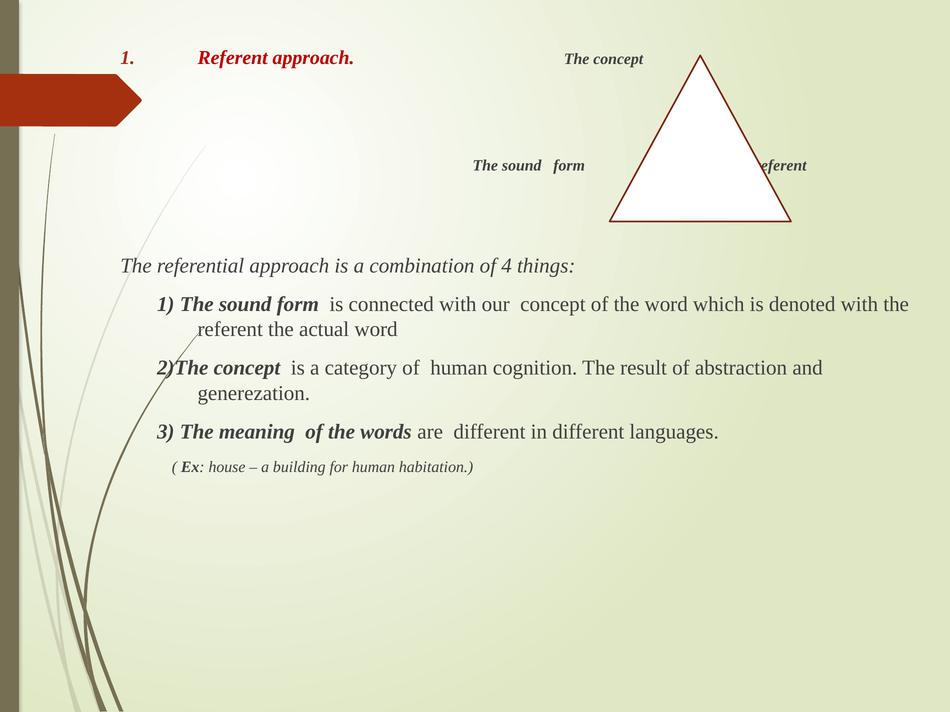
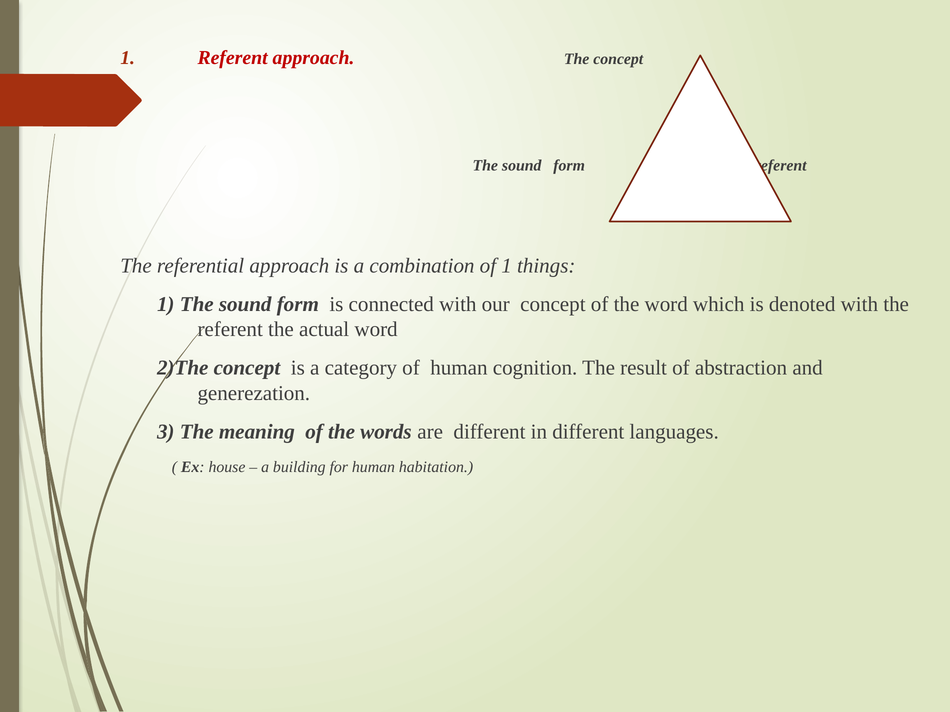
of 4: 4 -> 1 (507, 266)
